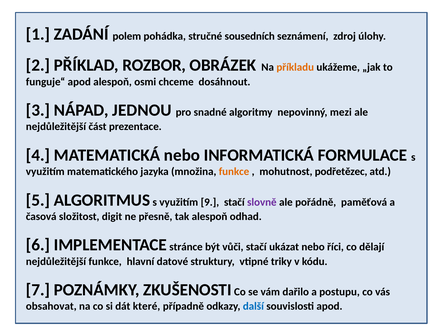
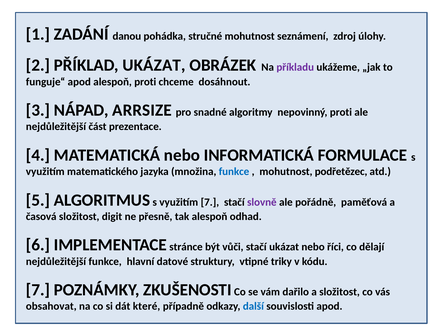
polem: polem -> danou (127, 36)
stručné sousedních: sousedních -> mohutnost (250, 36)
PŘÍKLAD ROZBOR: ROZBOR -> UKÁZAT (154, 65)
příkladu colour: orange -> purple (295, 67)
alespoň osmi: osmi -> proti (145, 82)
JEDNOU: JEDNOU -> ARRSIZE (142, 110)
nepovinný mezi: mezi -> proti (341, 112)
funkce colour: orange -> blue (234, 172)
využitím 9: 9 -> 7 (210, 202)
a postupu: postupu -> složitost (340, 292)
